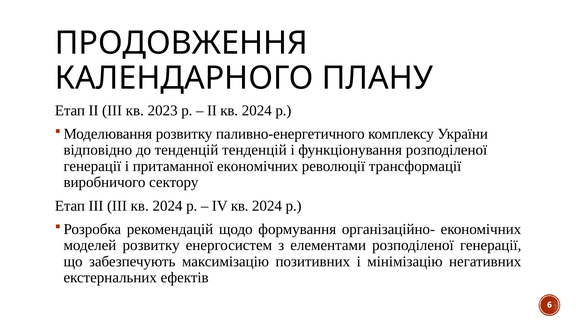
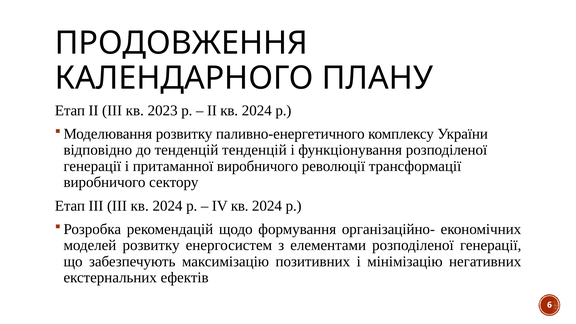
притаманної економічних: економічних -> виробничого (258, 166)
